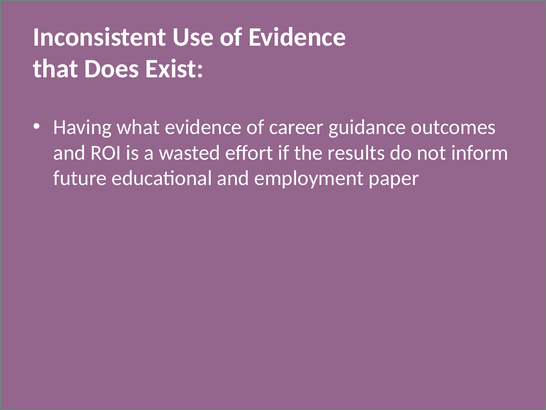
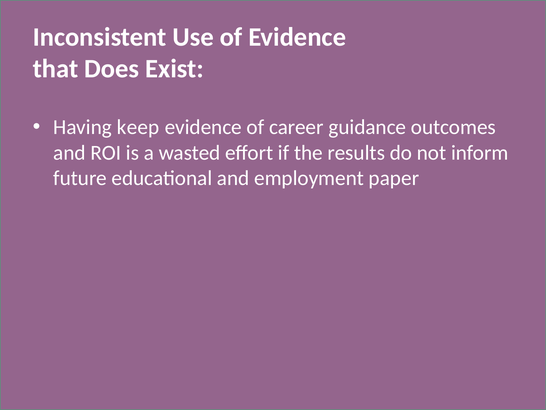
what: what -> keep (138, 127)
